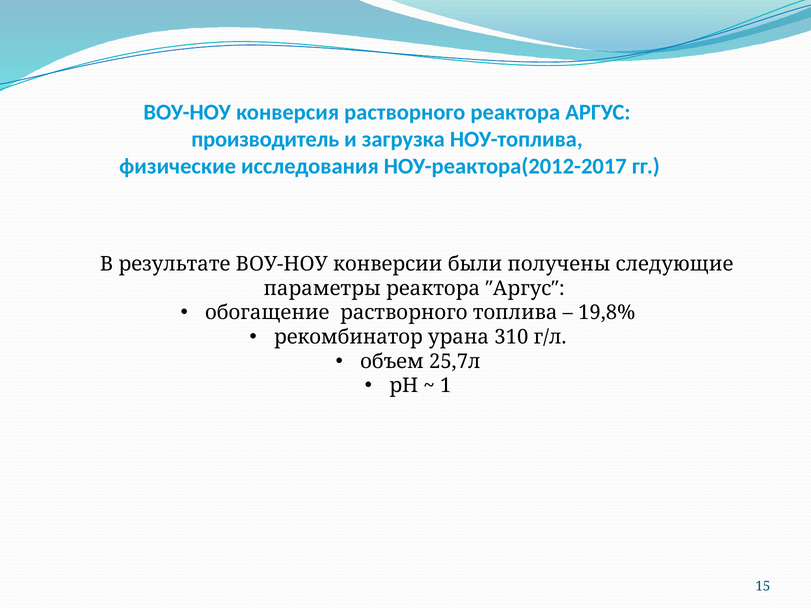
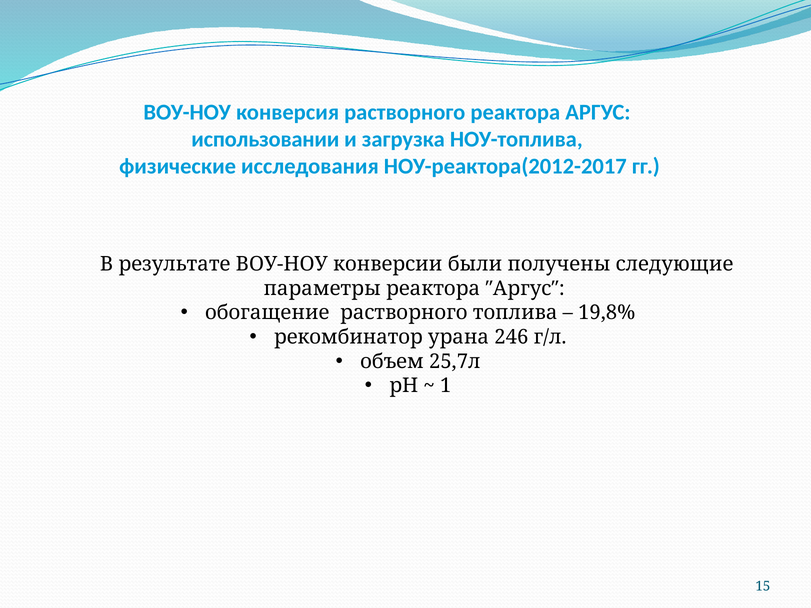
производитель: производитель -> использовании (265, 139)
310: 310 -> 246 (511, 337)
